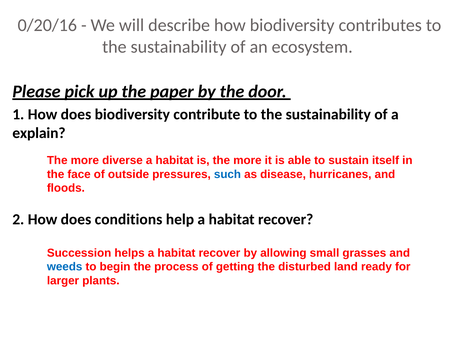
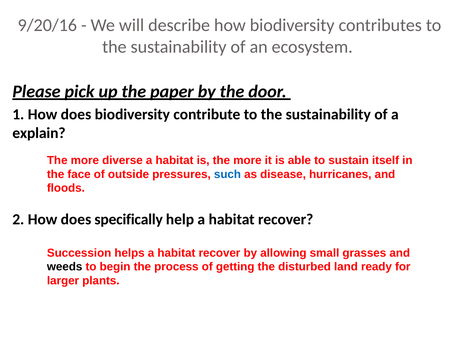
0/20/16: 0/20/16 -> 9/20/16 (47, 25)
conditions: conditions -> specifically (129, 219)
weeds colour: blue -> black (65, 267)
